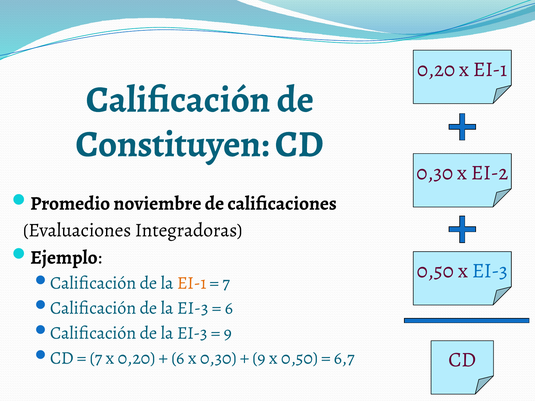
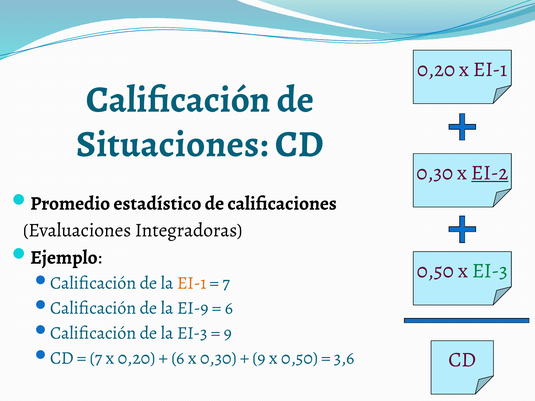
Constituyen: Constituyen -> Situaciones (172, 144)
EI-2 underline: none -> present (490, 173)
noviembre: noviembre -> estadístico (157, 203)
EI-3 colour: blue -> green (490, 271)
EI-3: EI-3 -> EI-9 (193, 308)
6,7: 6,7 -> 3,6 (344, 358)
